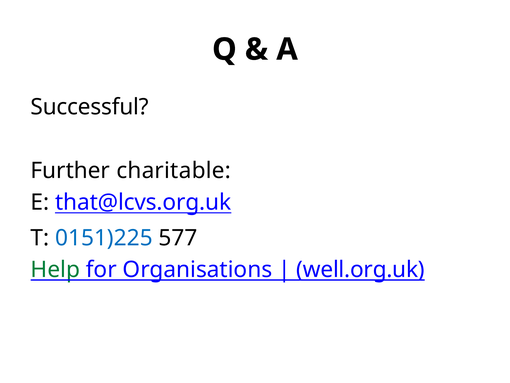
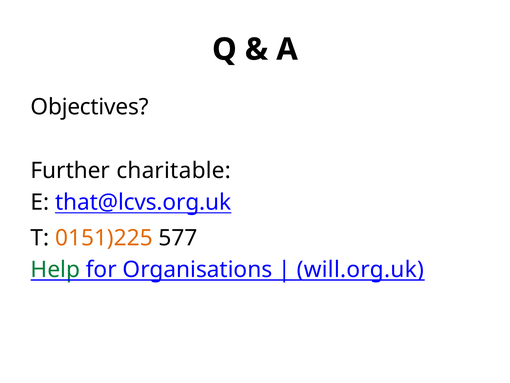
Successful: Successful -> Objectives (90, 107)
0151)225 colour: blue -> orange (104, 238)
well.org.uk: well.org.uk -> will.org.uk (360, 269)
